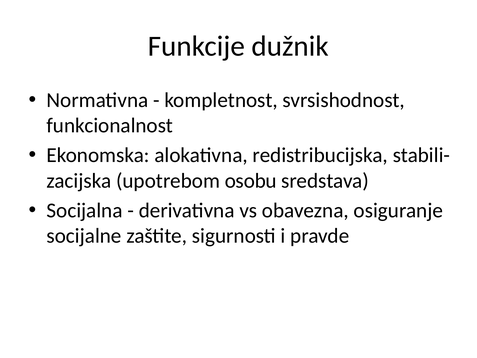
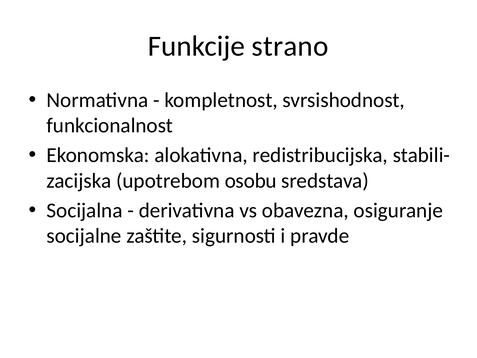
dužnik: dužnik -> strano (290, 46)
